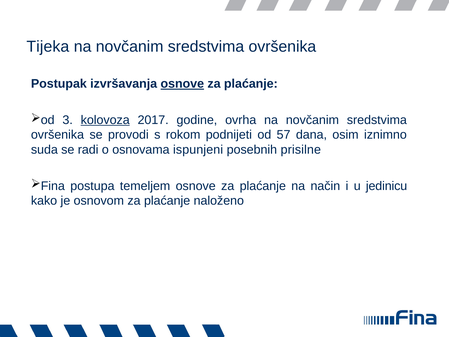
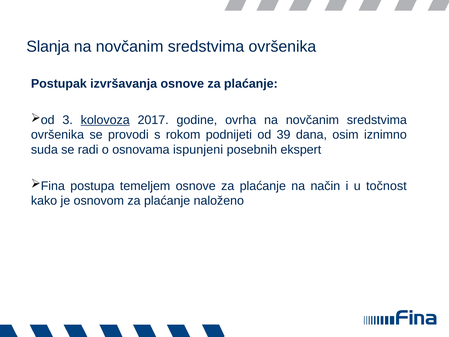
Tijeka: Tijeka -> Slanja (48, 47)
osnove underline: present -> none (182, 84)
57: 57 -> 39 (284, 135)
prisilne: prisilne -> ekspert (301, 150)
jedinicu: jedinicu -> točnost (386, 186)
